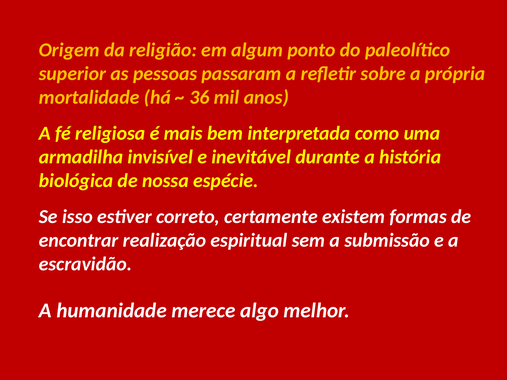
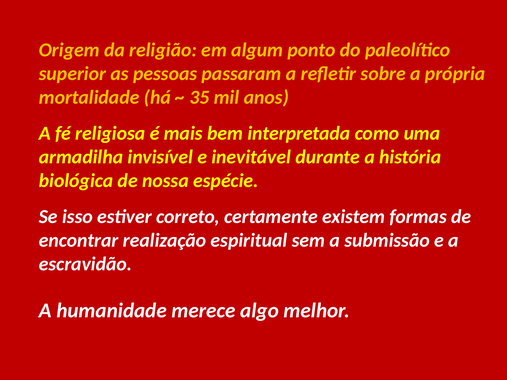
36: 36 -> 35 (199, 97)
